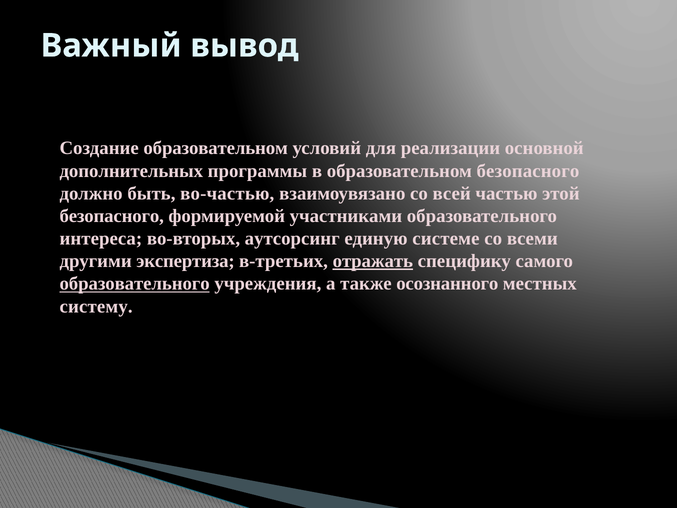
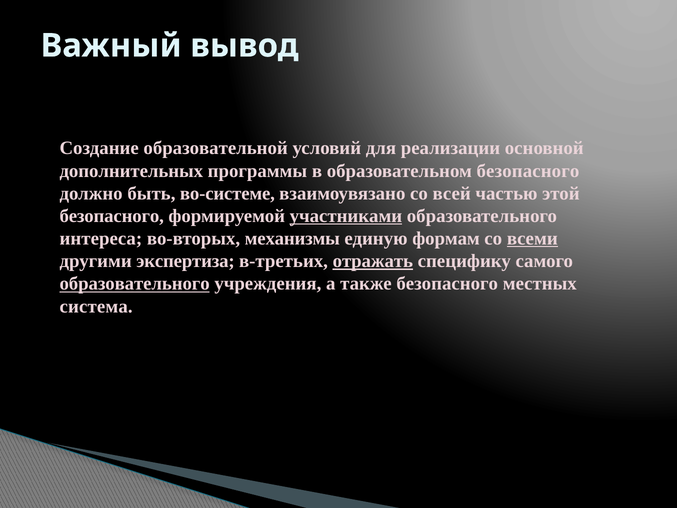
Создание образовательном: образовательном -> образовательной (216, 148)
во-частью: во-частью -> во-системе (227, 193)
участниками underline: none -> present (346, 216)
аутсорсинг: аутсорсинг -> механизмы (292, 238)
системе: системе -> формам (446, 238)
всеми underline: none -> present (532, 238)
также осознанного: осознанного -> безопасного (447, 284)
систему: систему -> система (96, 306)
